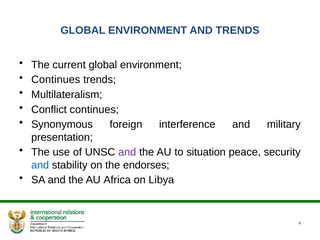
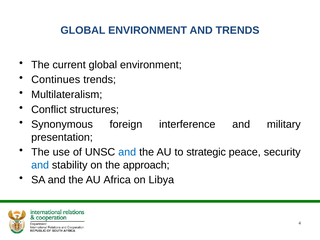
Conflict continues: continues -> structures (94, 110)
and colour: purple -> blue (127, 152)
situation: situation -> strategic (206, 152)
endorses: endorses -> approach (146, 165)
